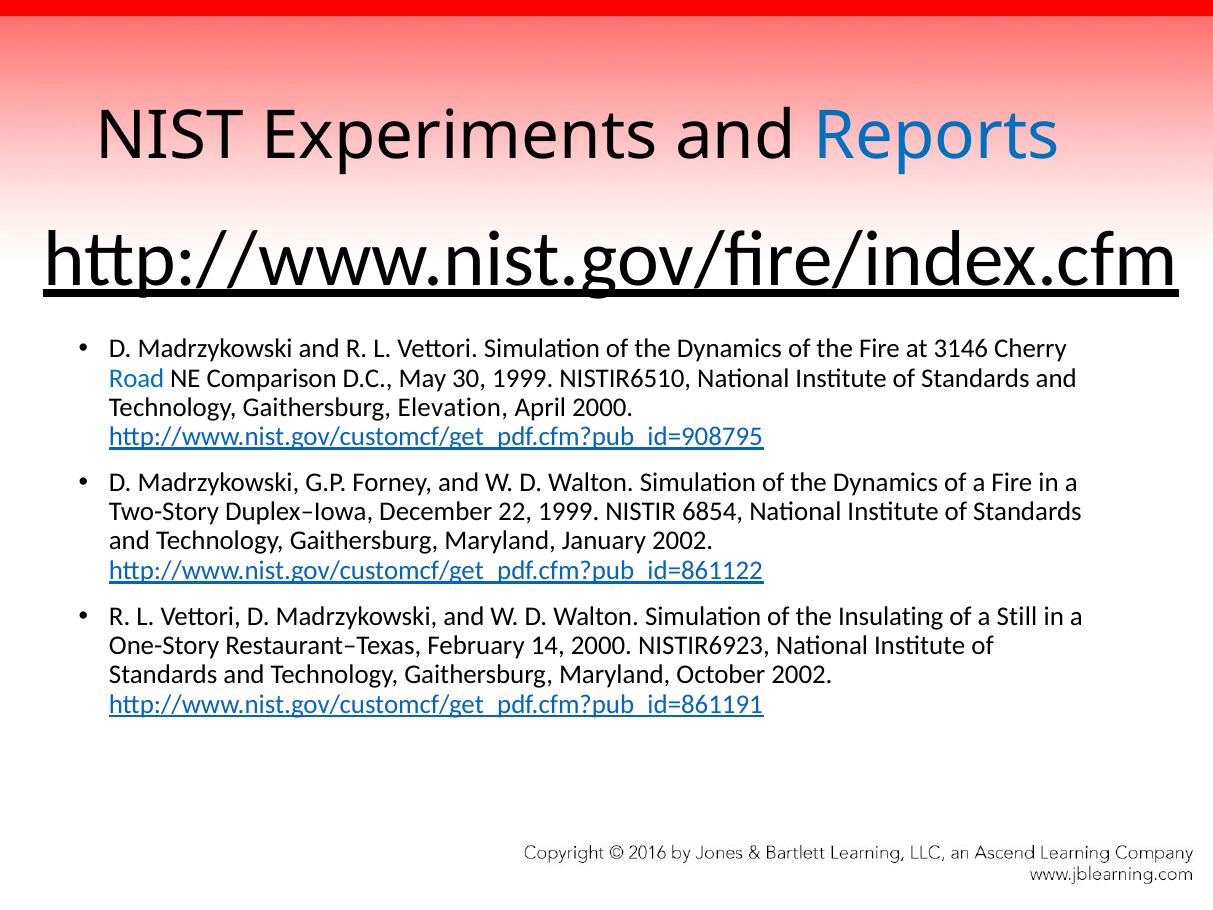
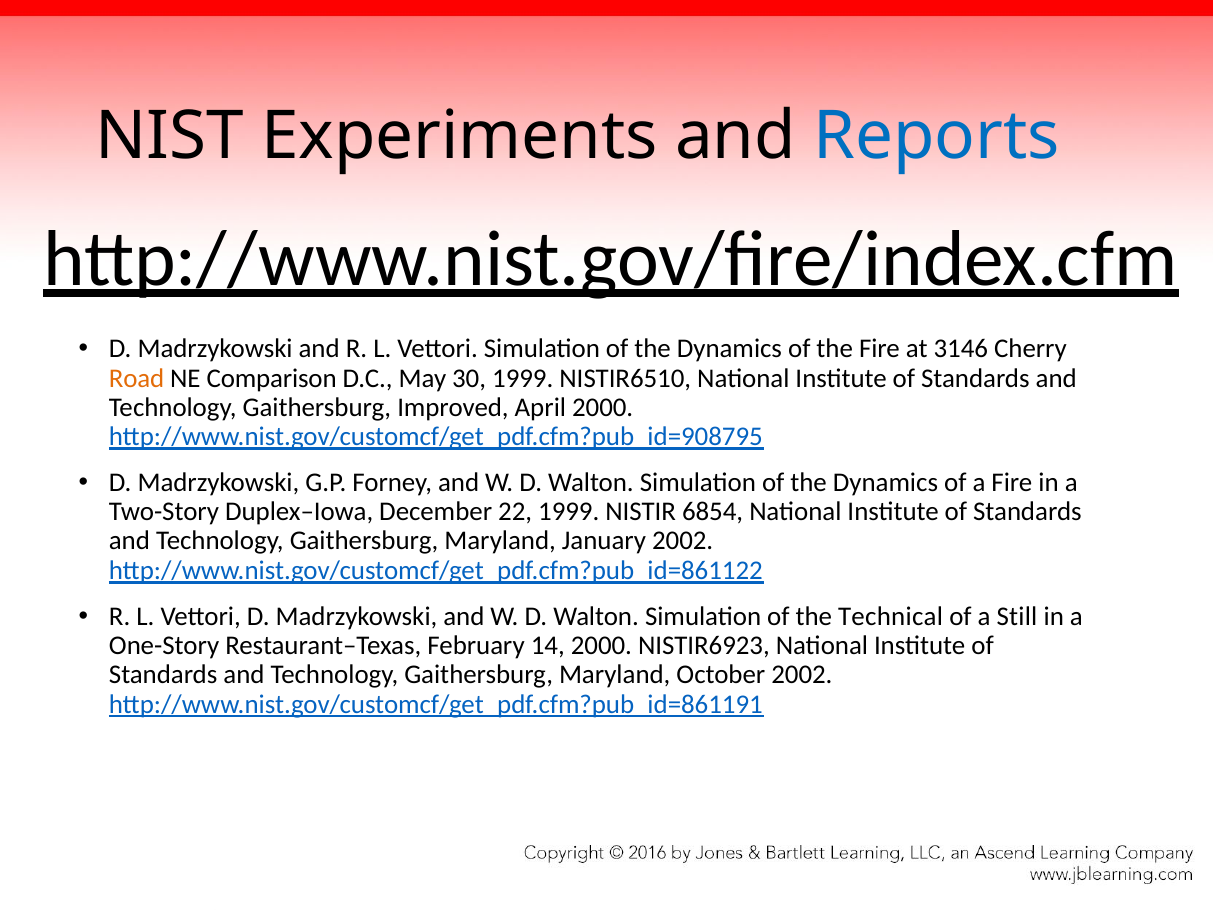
Road colour: blue -> orange (137, 378)
Elevation: Elevation -> Improved (453, 407)
Insulating: Insulating -> Technical (891, 616)
